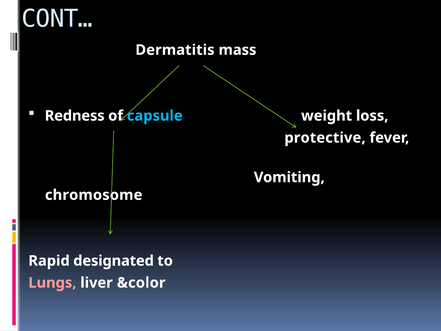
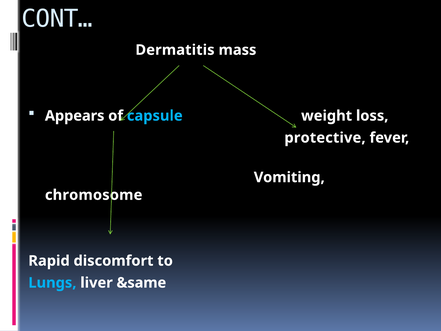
Redness: Redness -> Appears (75, 116)
designated: designated -> discomfort (113, 261)
Lungs colour: pink -> light blue (52, 283)
&color: &color -> &same (141, 283)
